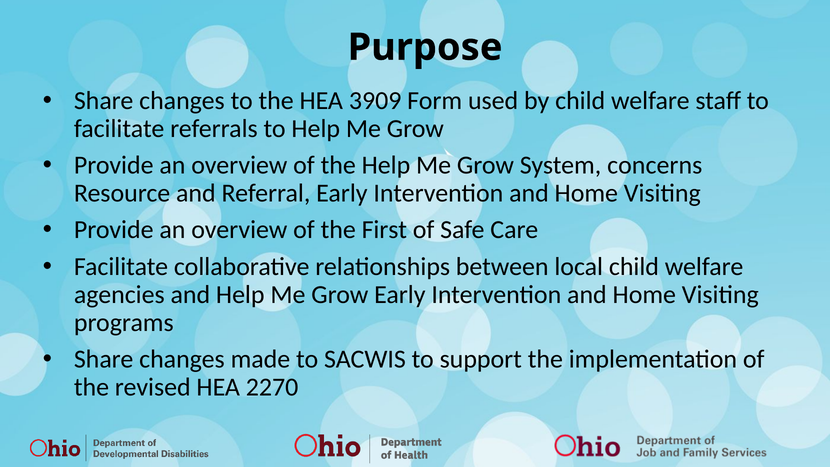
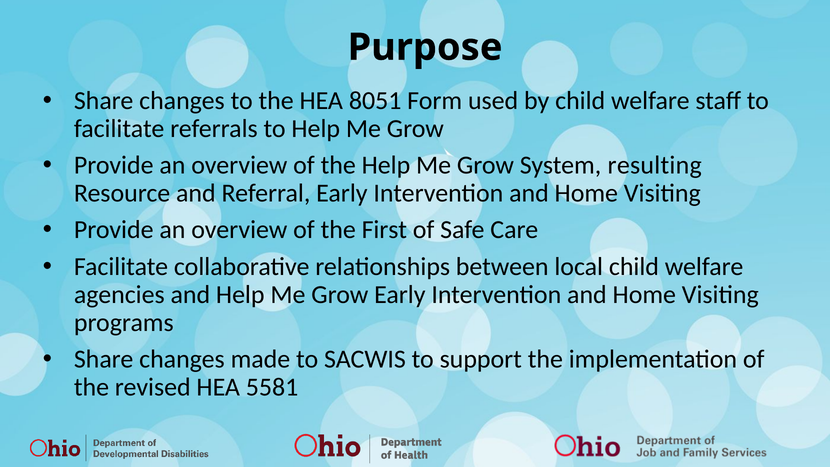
3909: 3909 -> 8051 (375, 101)
concerns: concerns -> resulting (655, 165)
2270: 2270 -> 5581 (272, 387)
